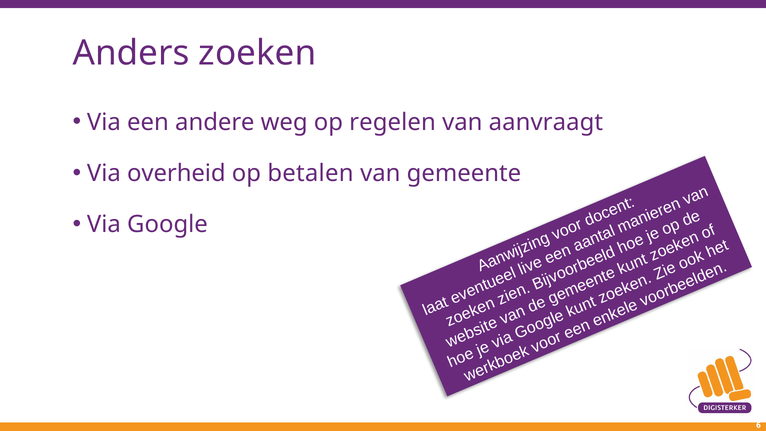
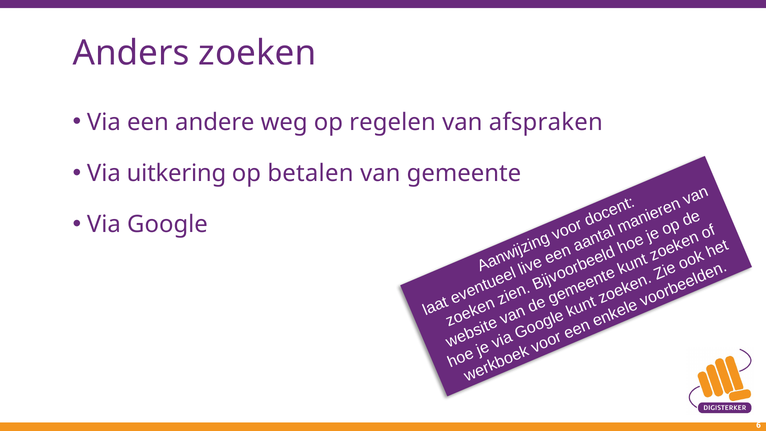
aanvraagt: aanvraagt -> afspraken (546, 122)
overheid: overheid -> uitkering (176, 173)
